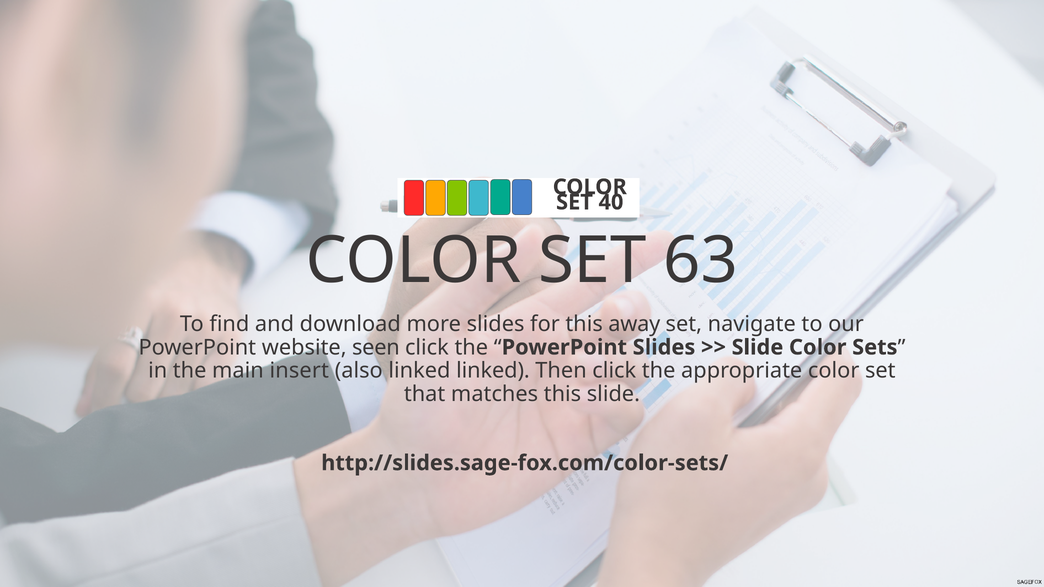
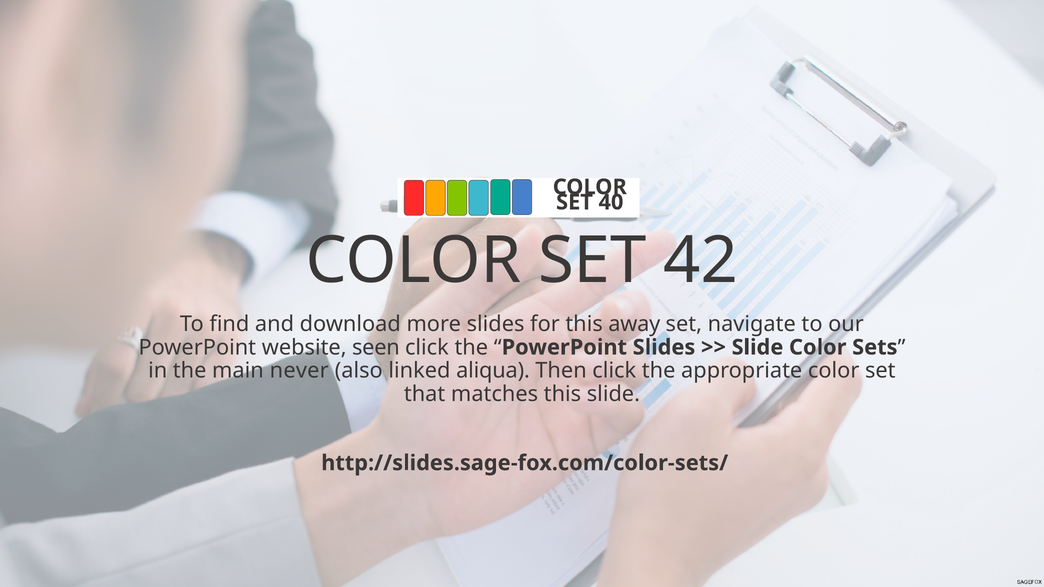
63: 63 -> 42 (701, 261)
insert: insert -> never (299, 371)
linked linked: linked -> aliqua (493, 371)
